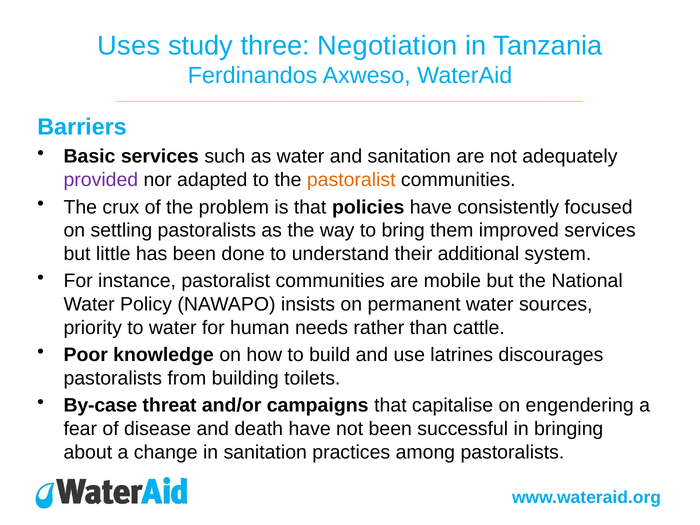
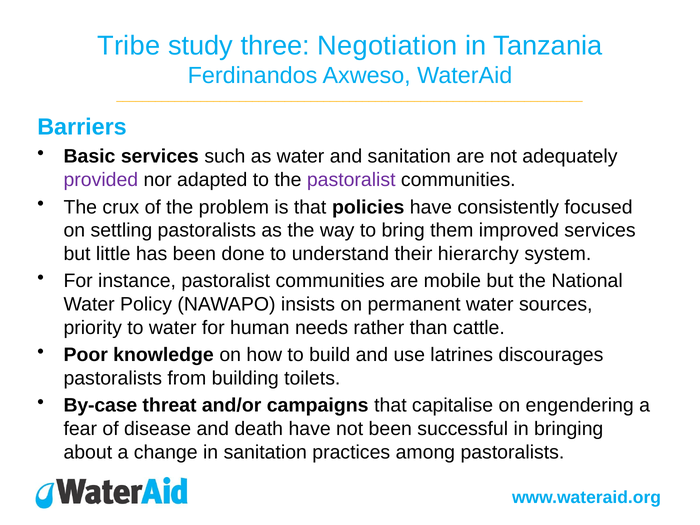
Uses: Uses -> Tribe (129, 46)
pastoralist colour: orange -> purple (351, 180)
additional: additional -> hierarchy (478, 254)
